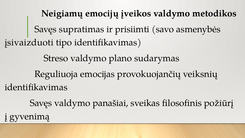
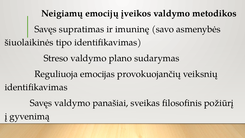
prisiimti: prisiimti -> imuninę (132, 29)
įsivaizduoti: įsivaizduoti -> šiuolaikinės (29, 42)
